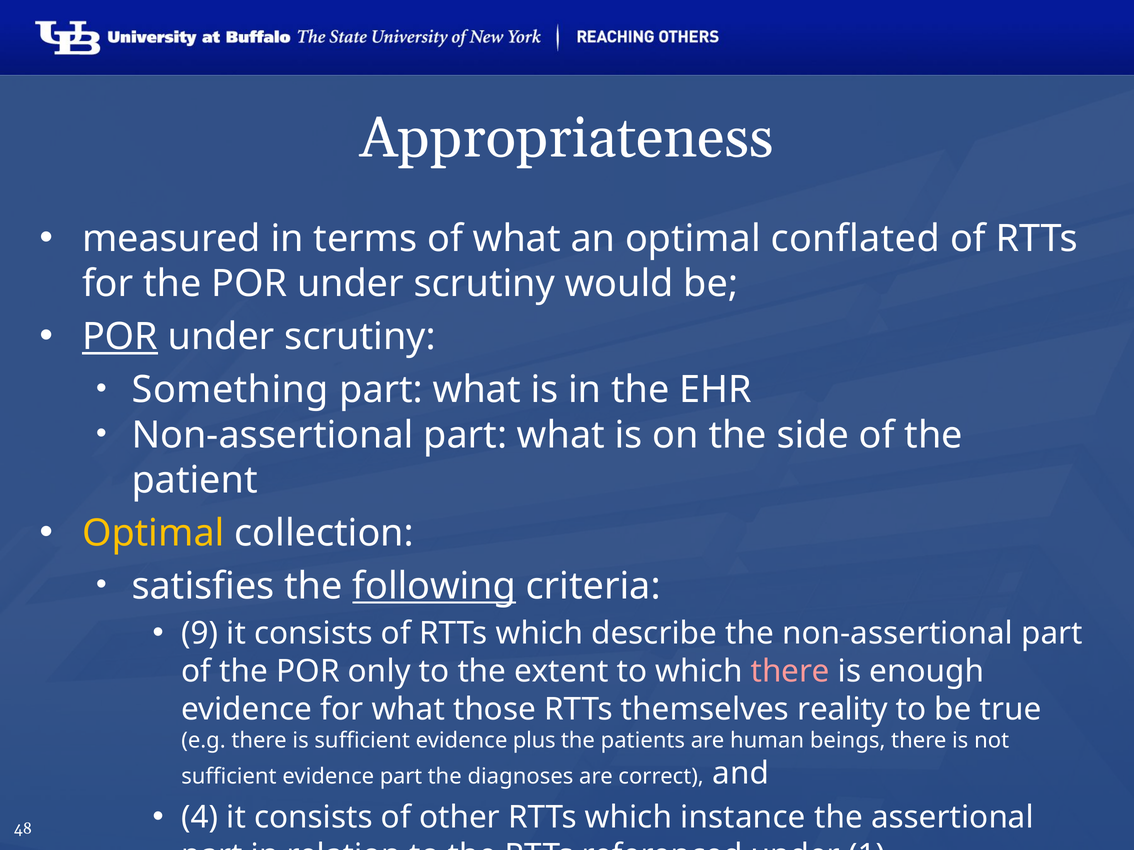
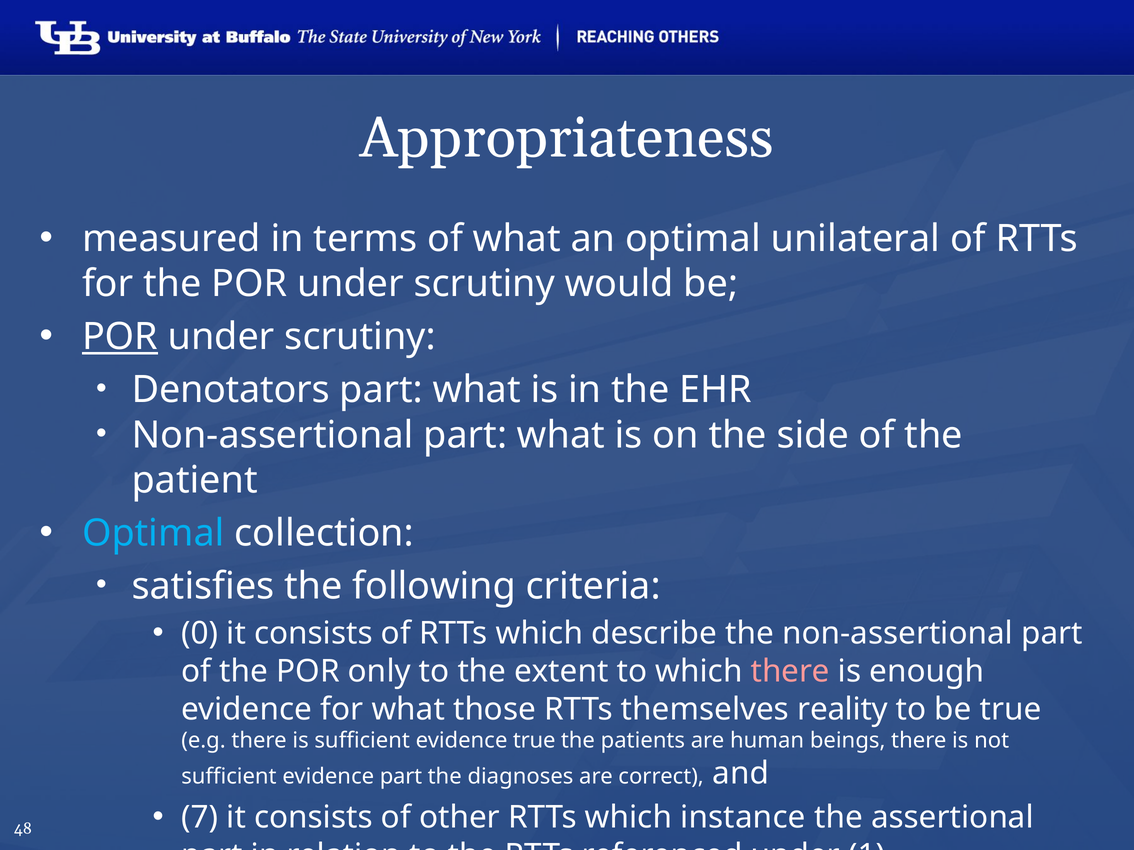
conflated: conflated -> unilateral (855, 239)
Something: Something -> Denotators (231, 390)
Optimal colour: yellow -> light blue (153, 534)
following underline: present -> none (434, 587)
9: 9 -> 0 (200, 634)
evidence plus: plus -> true (534, 741)
4: 4 -> 7 (200, 818)
